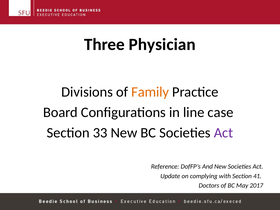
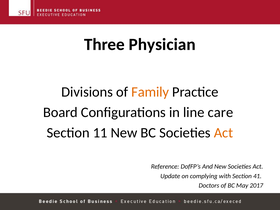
case: case -> care (220, 112)
33: 33 -> 11 (100, 133)
Act colour: purple -> orange (223, 133)
